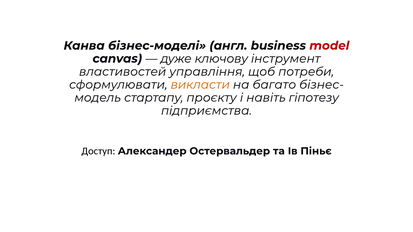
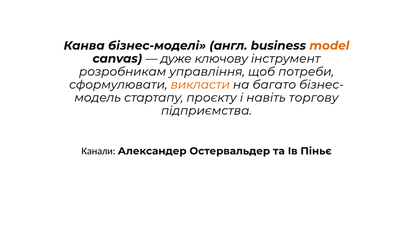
model colour: red -> orange (329, 46)
властивостей: властивостей -> розробникам (123, 72)
гіпотезу: гіпотезу -> торгову (314, 98)
Доступ: Доступ -> Канали (98, 151)
